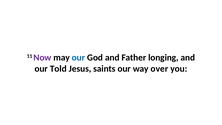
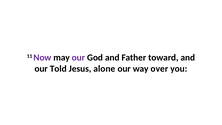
our colour: blue -> purple (78, 58)
longing: longing -> toward (163, 58)
saints: saints -> alone (104, 69)
